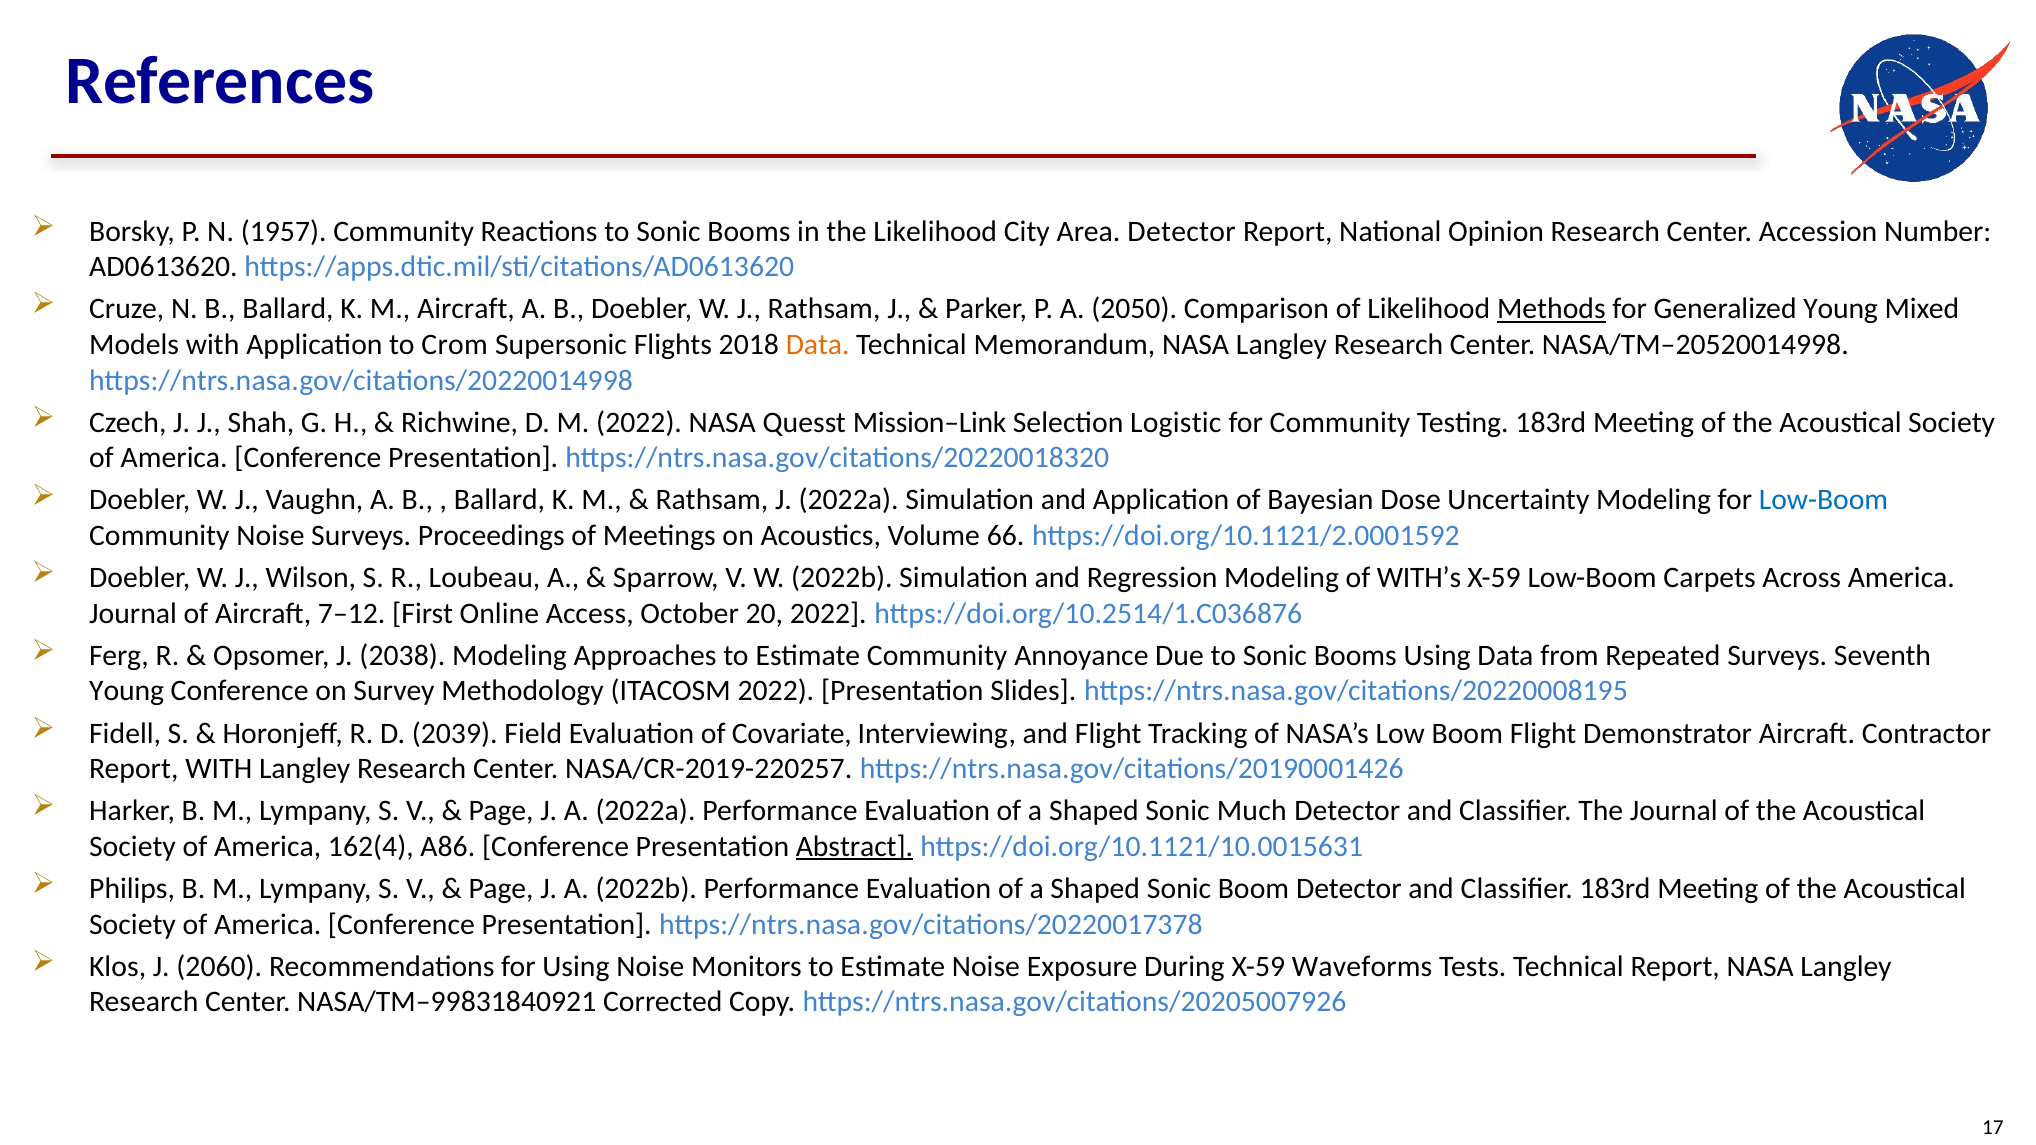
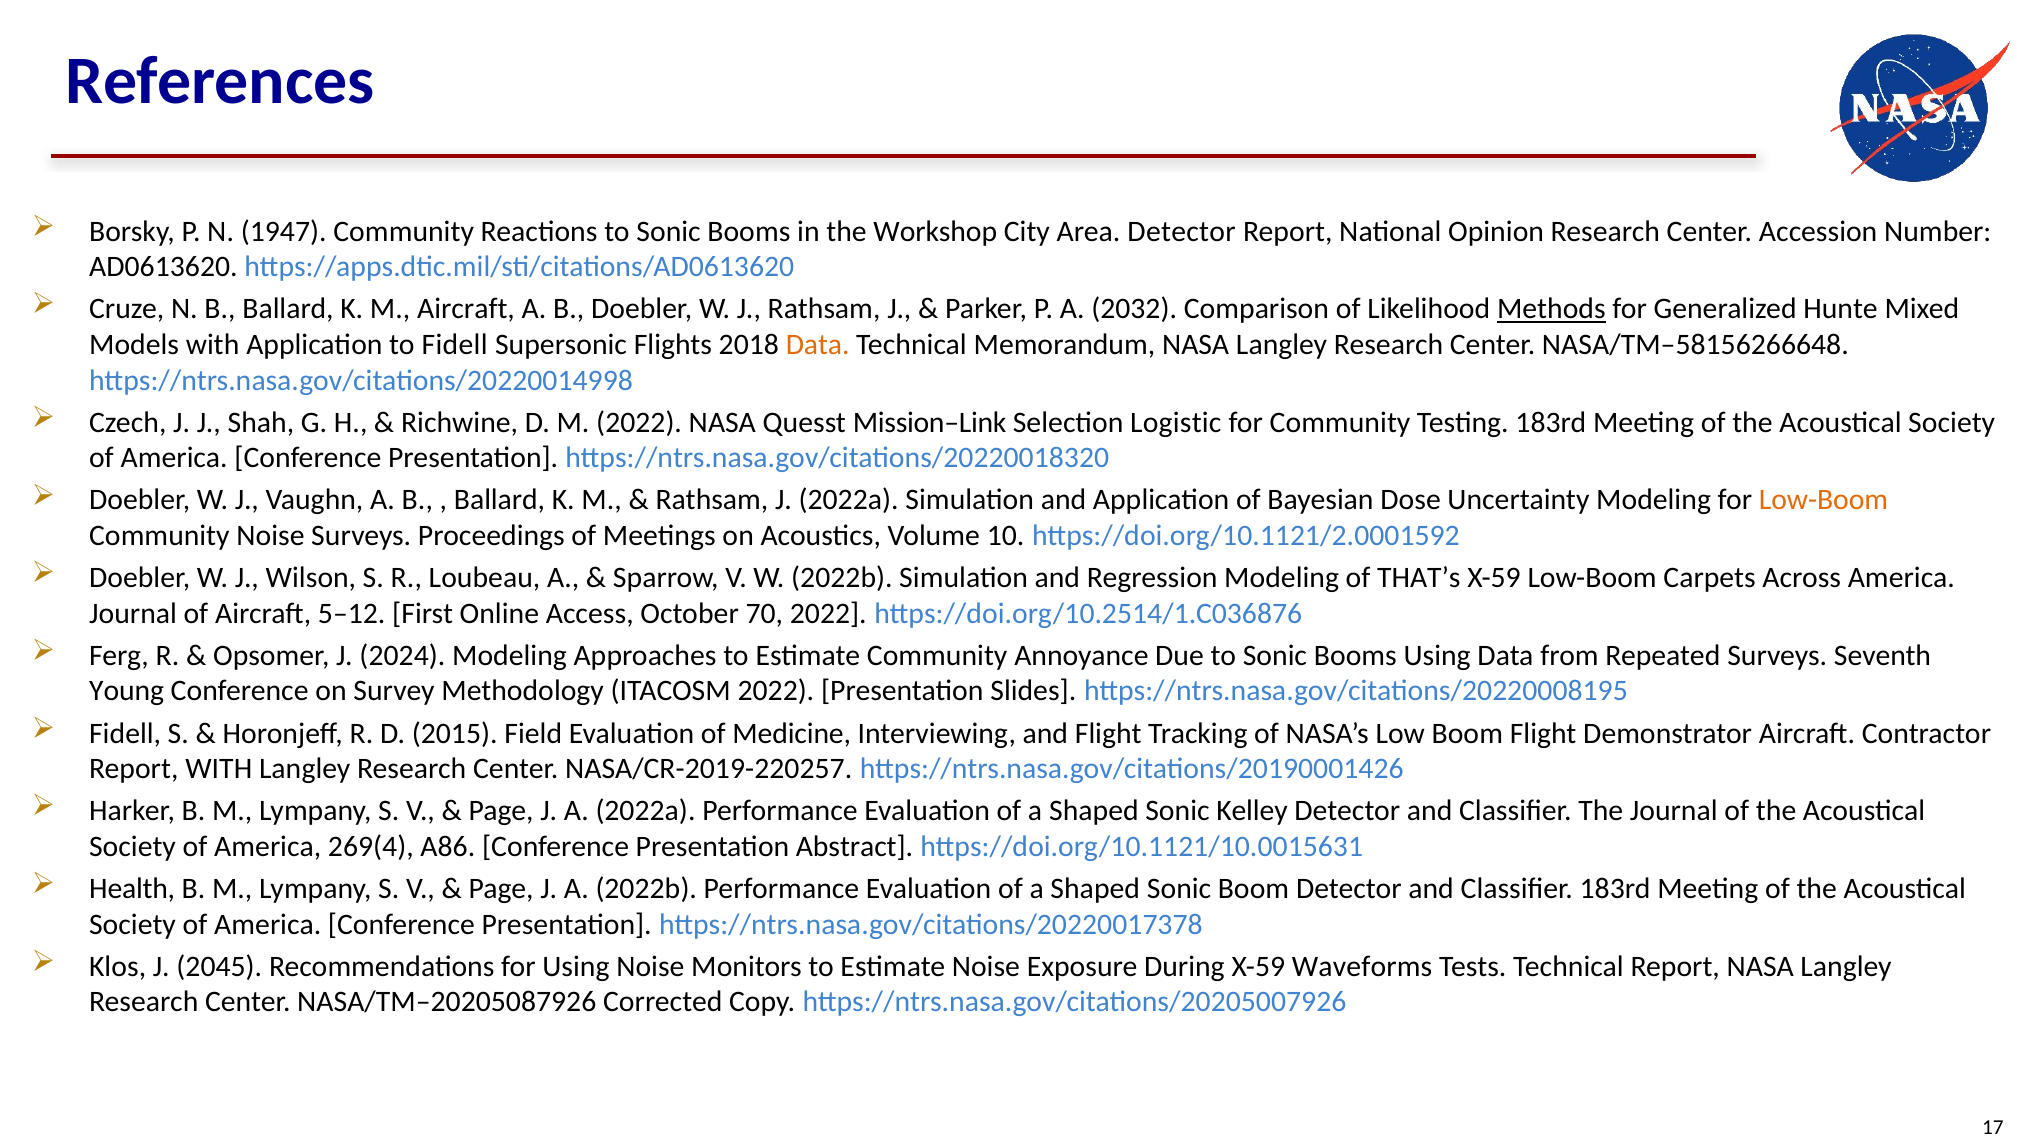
1957: 1957 -> 1947 (284, 231)
the Likelihood: Likelihood -> Workshop (935, 231)
2050: 2050 -> 2032 (1134, 309)
Generalized Young: Young -> Hunte (1841, 309)
to Crom: Crom -> Fidell (455, 345)
NASA/TM–20520014998: NASA/TM–20520014998 -> NASA/TM–58156266648 (1695, 345)
Low-Boom colour: blue -> orange (1823, 500)
66: 66 -> 10 (1006, 536)
WITH’s: WITH’s -> THAT’s (1419, 578)
7–12: 7–12 -> 5–12 (352, 614)
20: 20 -> 70 (764, 614)
2038: 2038 -> 2024 (402, 656)
2039: 2039 -> 2015 (455, 733)
Covariate: Covariate -> Medicine (792, 733)
Much: Much -> Kelley (1252, 811)
162(4: 162(4 -> 269(4 (371, 847)
Abstract underline: present -> none (854, 847)
Philips: Philips -> Health (132, 889)
2060: 2060 -> 2045 (219, 967)
NASA/TM–99831840921: NASA/TM–99831840921 -> NASA/TM–20205087926 (447, 1002)
